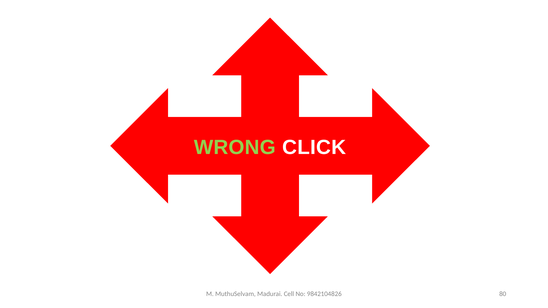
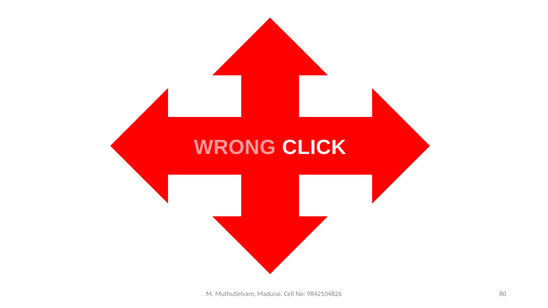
WRONG colour: light green -> pink (235, 147)
